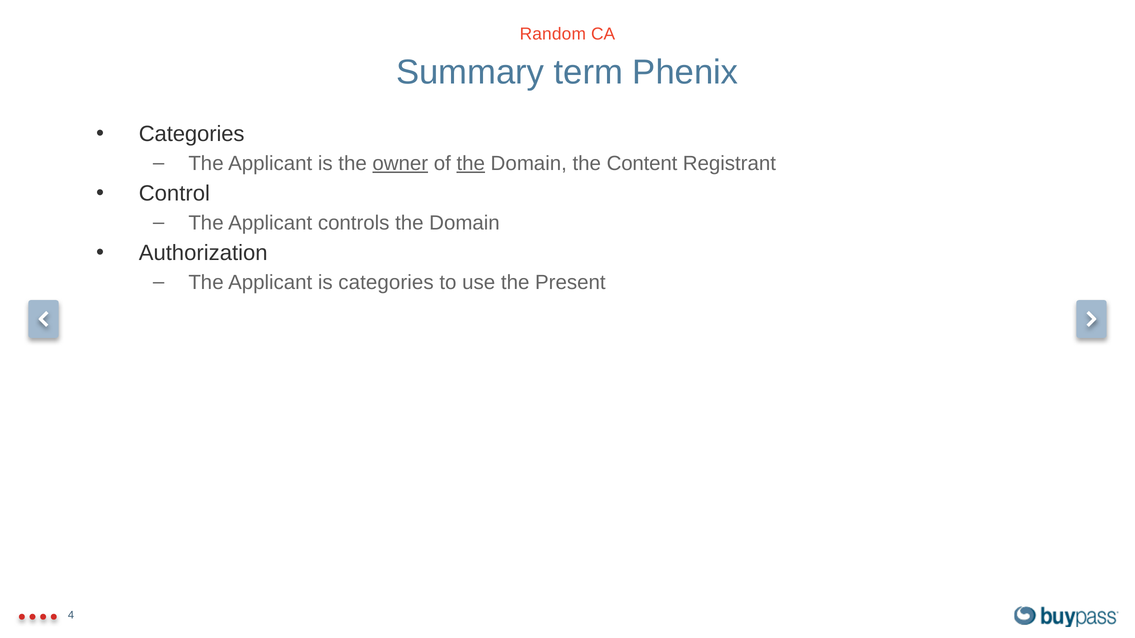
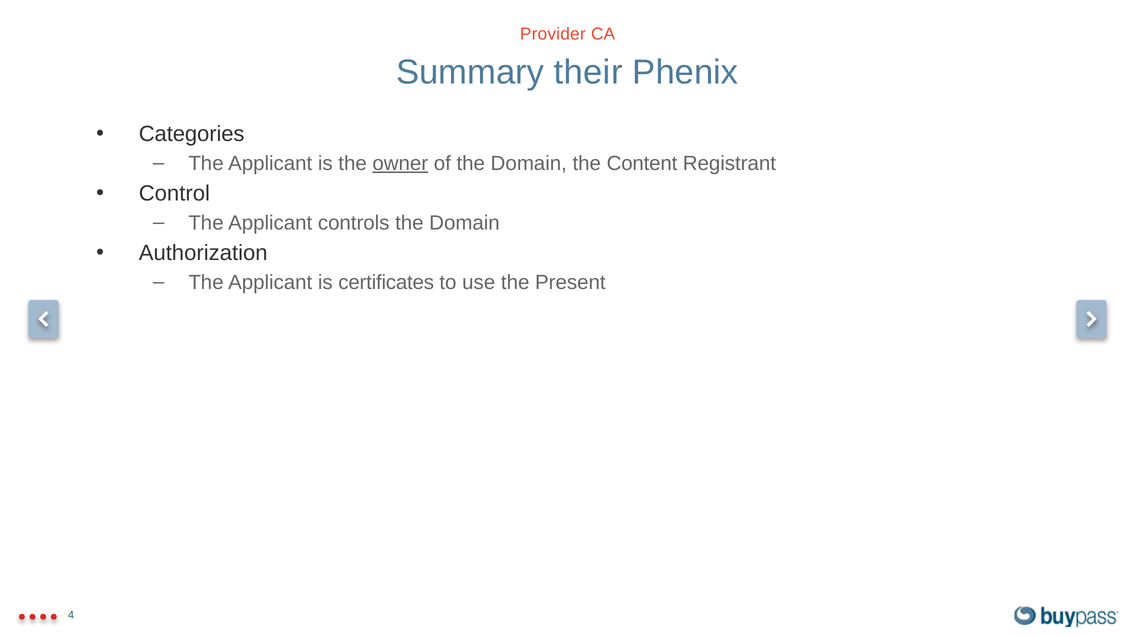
Random: Random -> Provider (553, 34)
term: term -> their (588, 72)
the underline: present -> none (471, 164)
is categories: categories -> certificates (386, 283)
